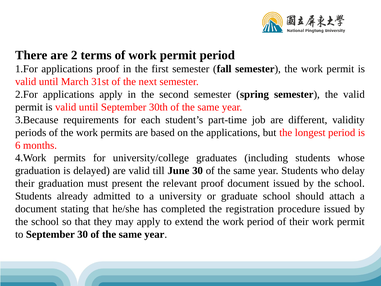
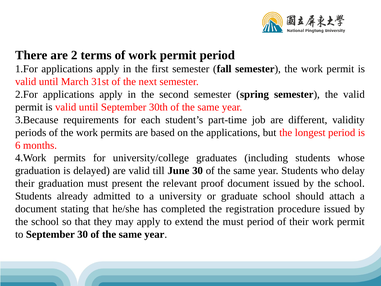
proof: proof -> apply (108, 69)
extend the work: work -> must (233, 221)
